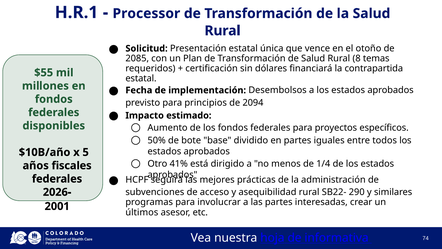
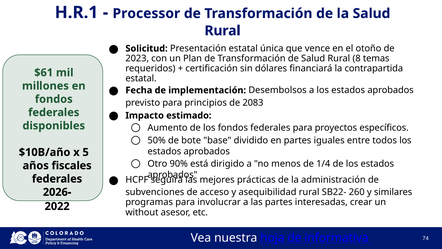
2085: 2085 -> 2023 (137, 58)
$55: $55 -> $61 (44, 73)
2094: 2094 -> 2083 (253, 103)
41%: 41% -> 90% (179, 164)
290: 290 -> 260 (357, 192)
2001: 2001 -> 2022 (57, 206)
últimos: últimos -> without (142, 212)
